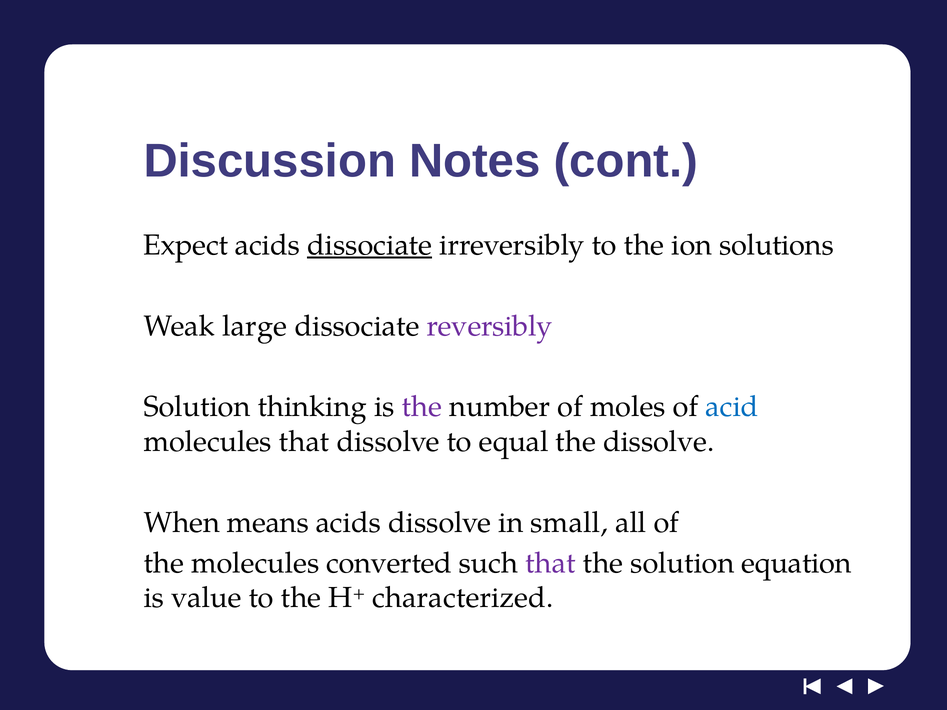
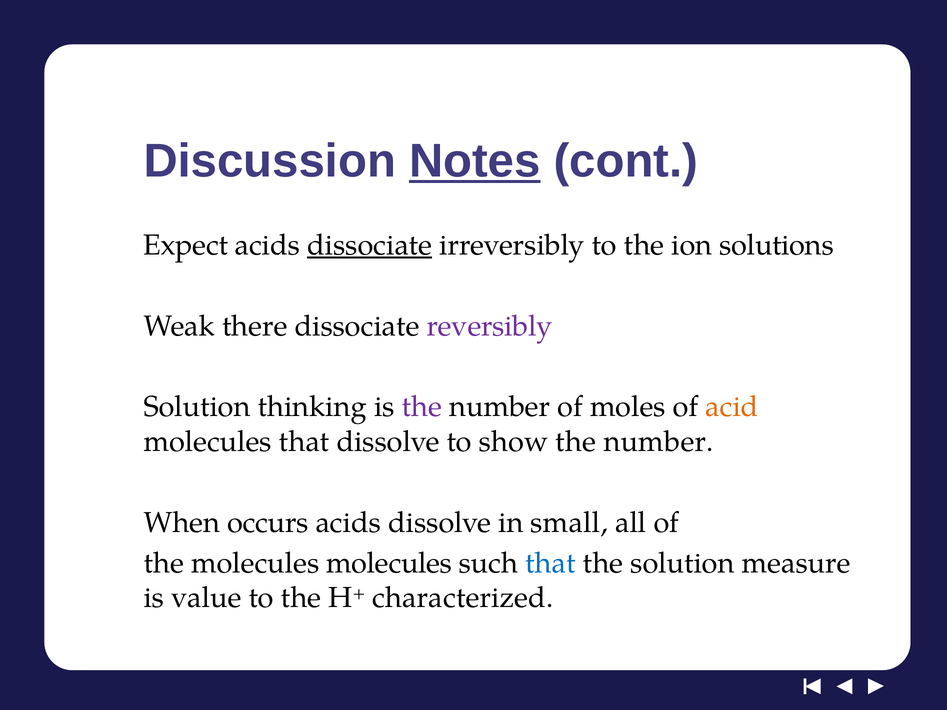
Notes underline: none -> present (475, 161)
large: large -> there (255, 326)
acid colour: blue -> orange (732, 407)
equal: equal -> show (514, 442)
dissolve: dissolve -> number (659, 442)
means: means -> occurs (268, 523)
molecules converted: converted -> molecules (389, 563)
that colour: purple -> blue (550, 563)
equation: equation -> measure (796, 563)
